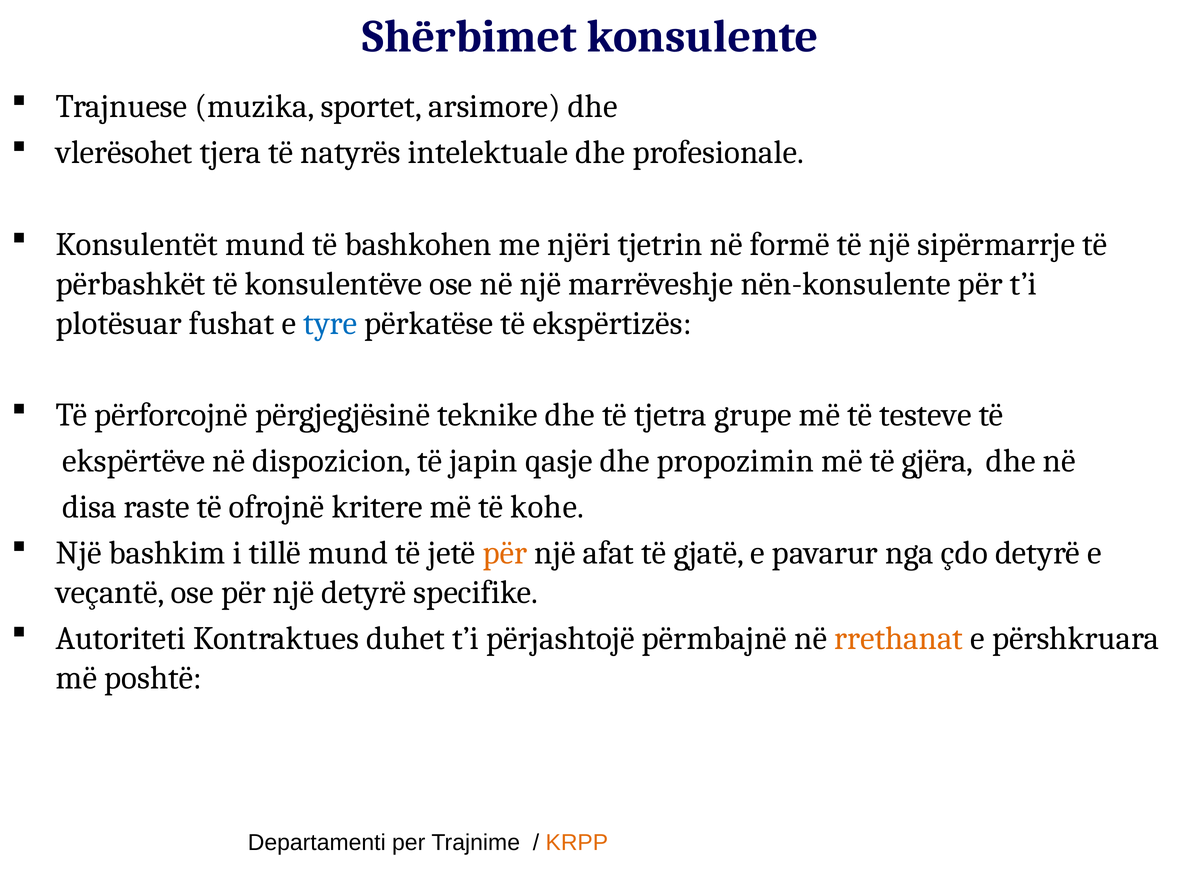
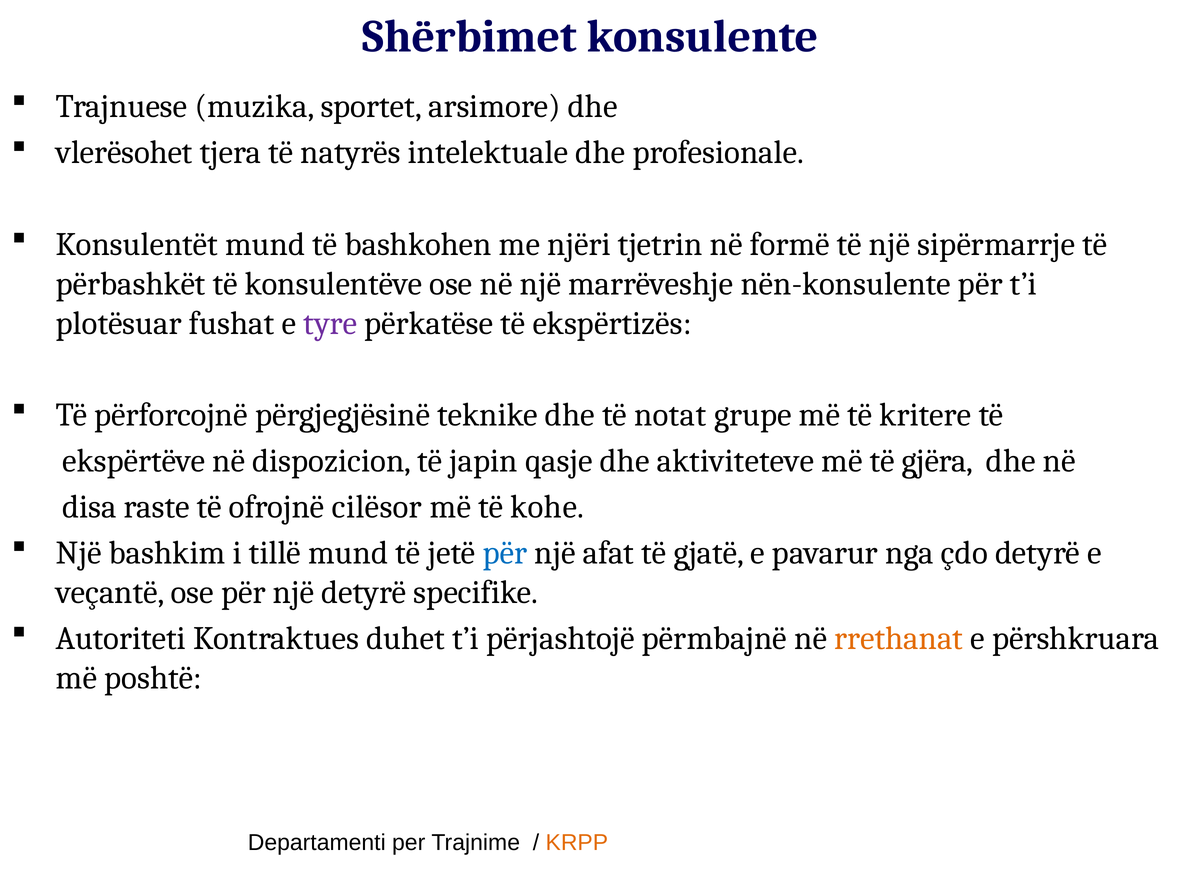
tyre colour: blue -> purple (330, 323)
tjetra: tjetra -> notat (670, 415)
testeve: testeve -> kritere (925, 415)
propozimin: propozimin -> aktiviteteve (735, 461)
kritere: kritere -> cilësor (377, 507)
për colour: orange -> blue (505, 553)
